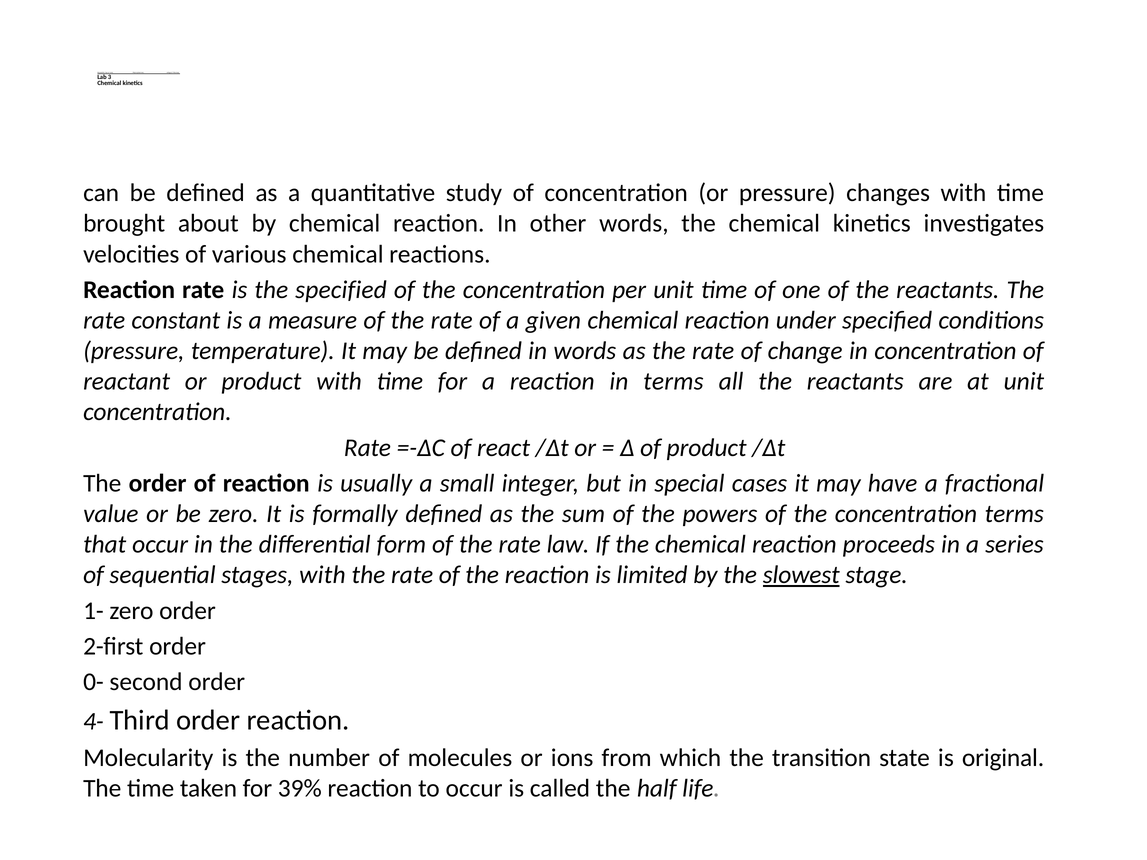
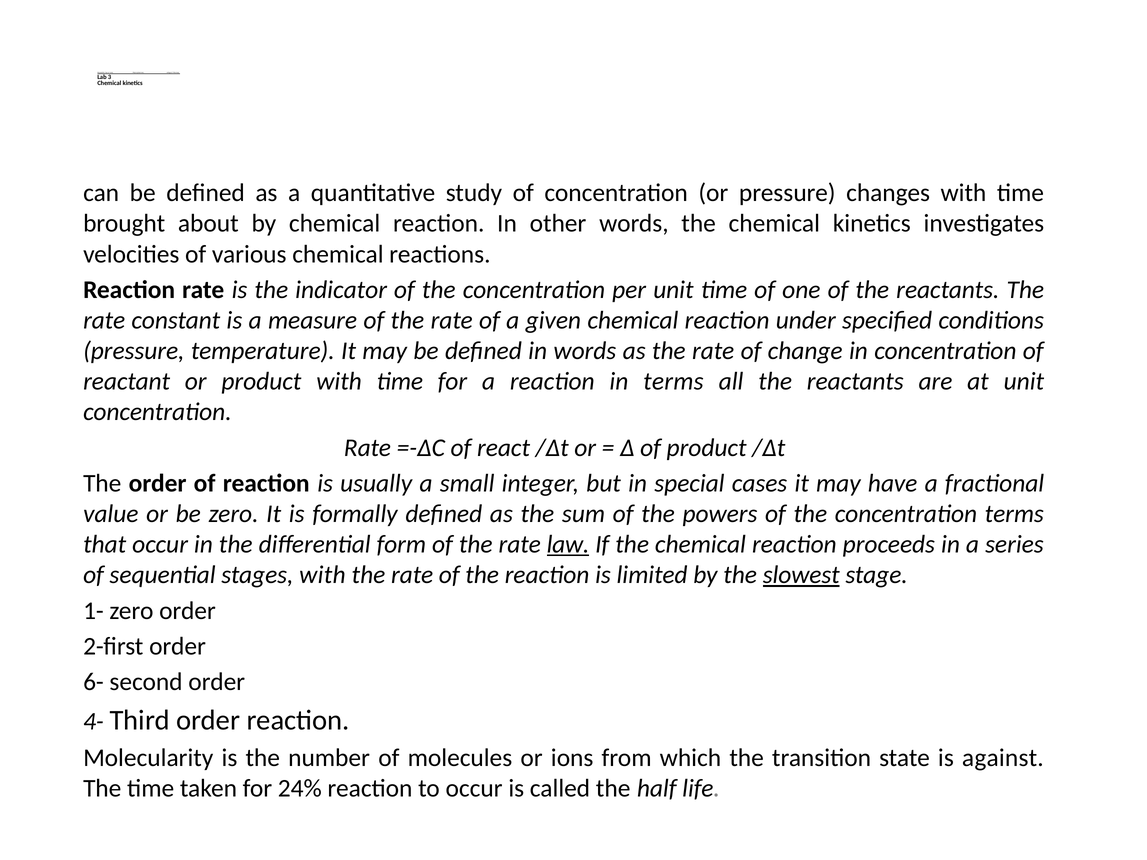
the specified: specified -> indicator (341, 290)
law underline: none -> present (568, 545)
0-: 0- -> 6- (93, 682)
original: original -> against (1003, 758)
39%: 39% -> 24% (300, 789)
